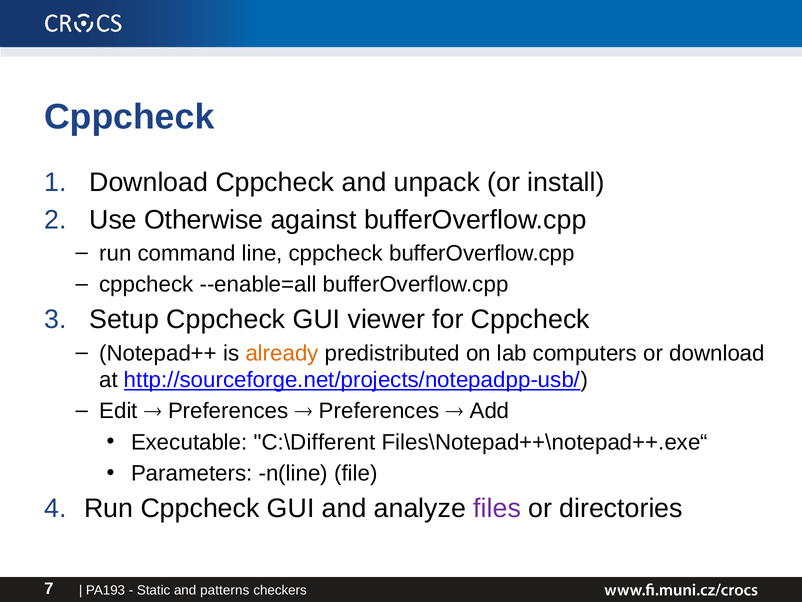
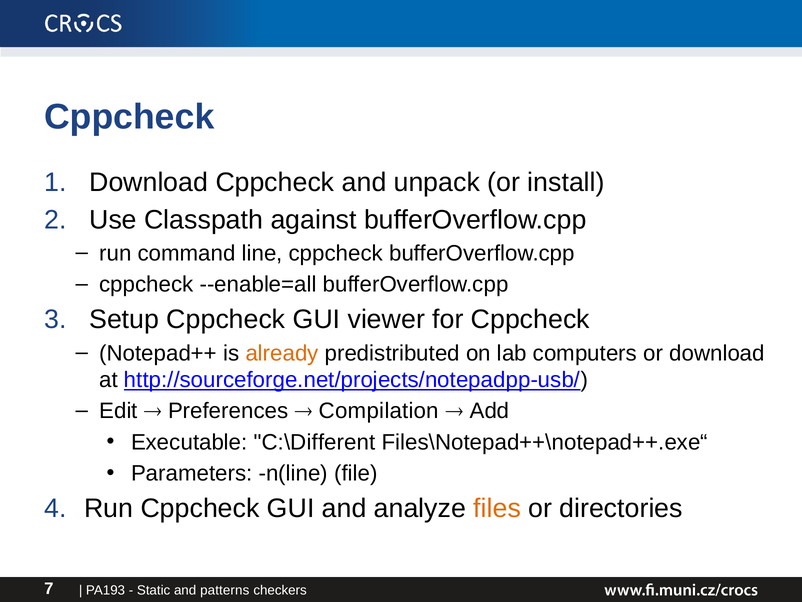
Otherwise: Otherwise -> Classpath (204, 219)
Preferences: Preferences -> Compilation (379, 411)
files colour: purple -> orange (497, 508)
